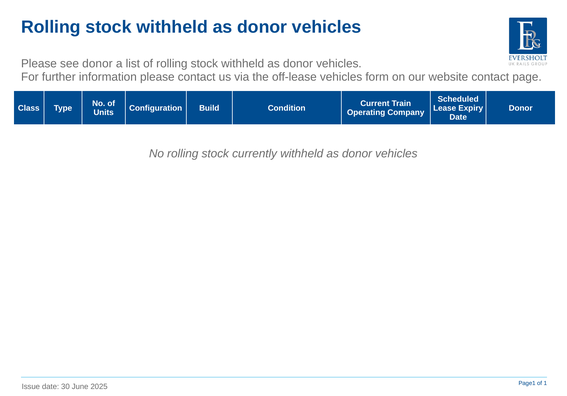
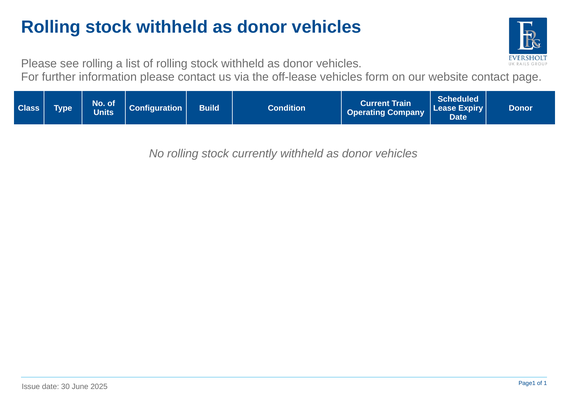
see donor: donor -> rolling (98, 64)
